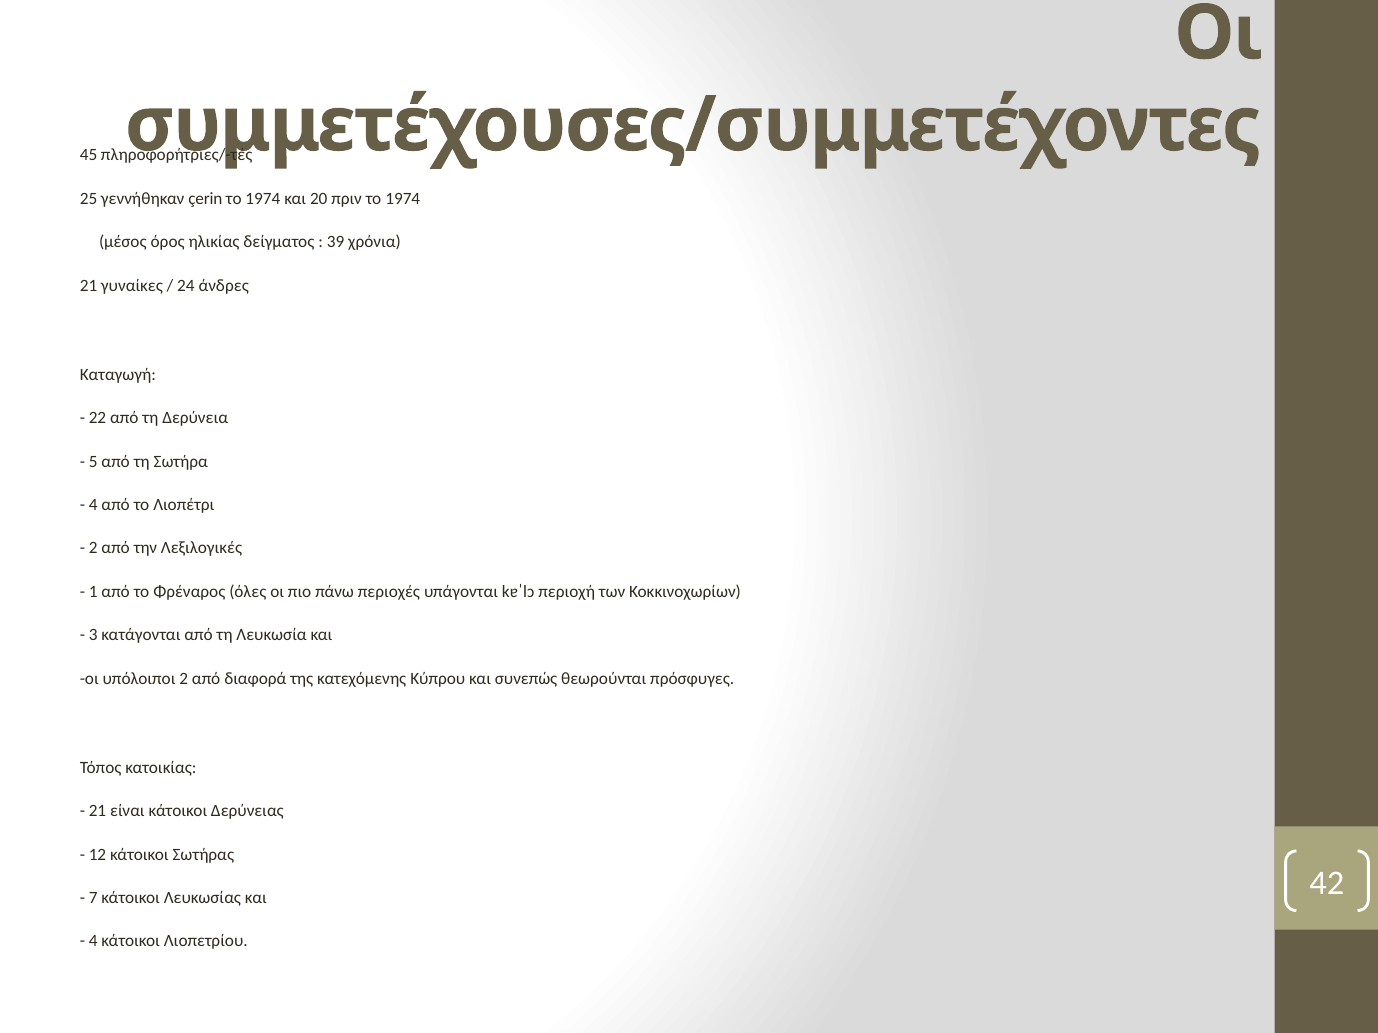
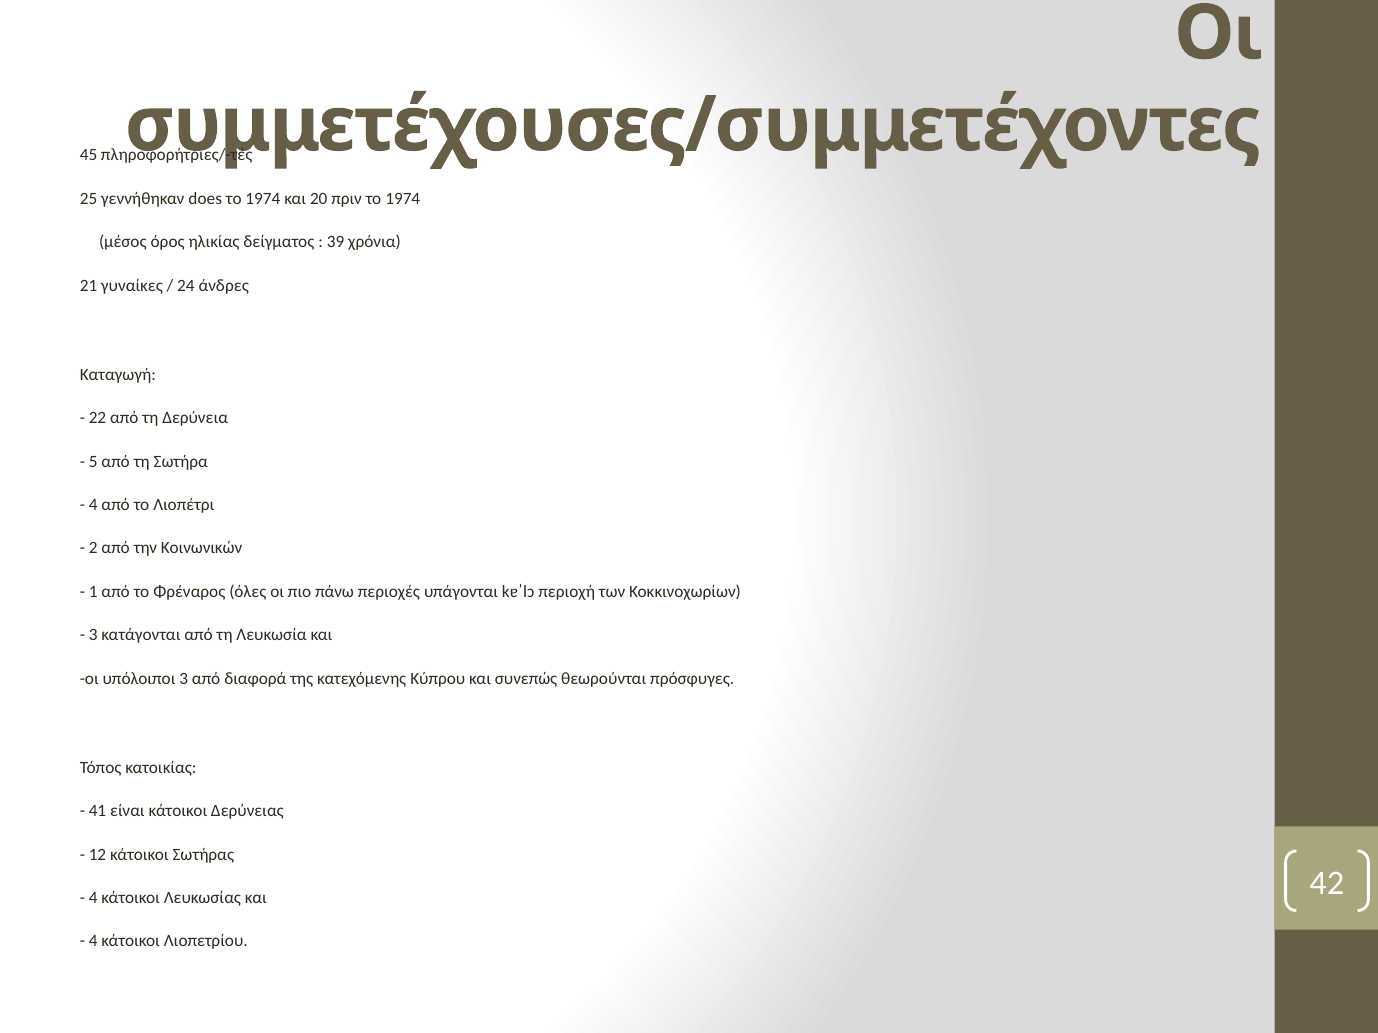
çerin: çerin -> does (205, 199)
Λεξιλογικές: Λεξιλογικές -> Κοινωνικών (202, 549)
υπόλοιποι 2: 2 -> 3 (184, 679)
21: 21 -> 41 (97, 811)
7: 7 -> 4 (93, 898)
